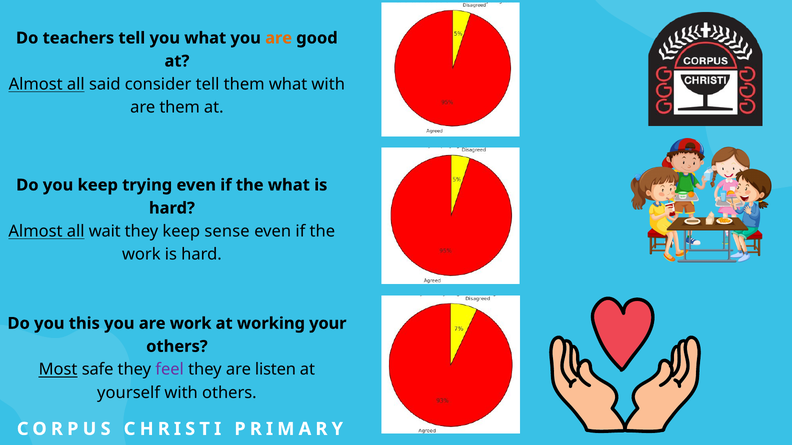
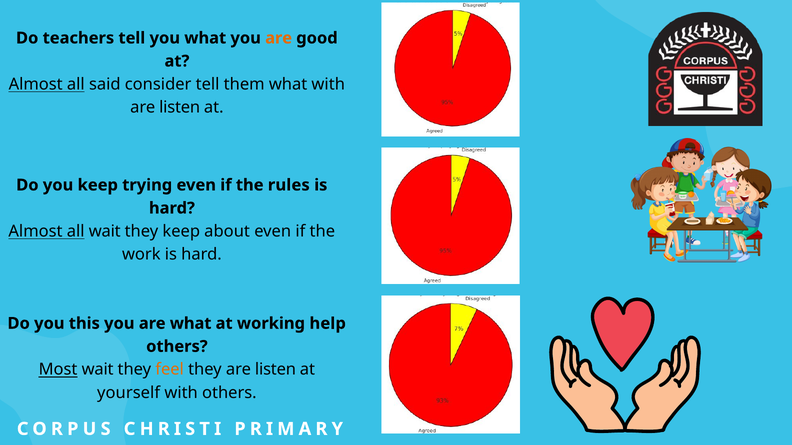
them: them -> listen (180, 107)
the what: what -> rules (289, 185)
sense: sense -> about (227, 231)
are work: work -> what (191, 324)
your: your -> help (328, 324)
Most safe: safe -> wait (98, 370)
feel colour: purple -> orange (170, 370)
